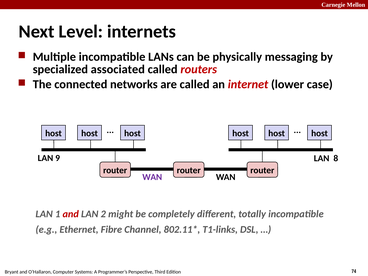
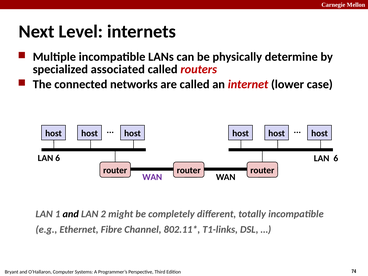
messaging: messaging -> determine (291, 57)
9: 9 -> 6 (58, 158)
8: 8 -> 6 (336, 158)
and colour: red -> black (71, 214)
